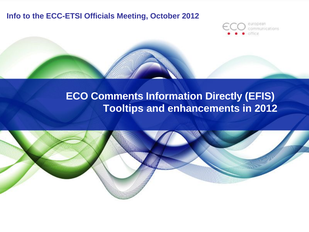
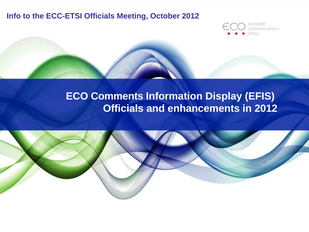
Directly: Directly -> Display (224, 96)
Tooltips: Tooltips -> Officials (123, 108)
